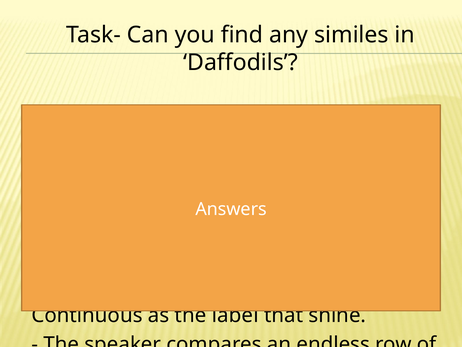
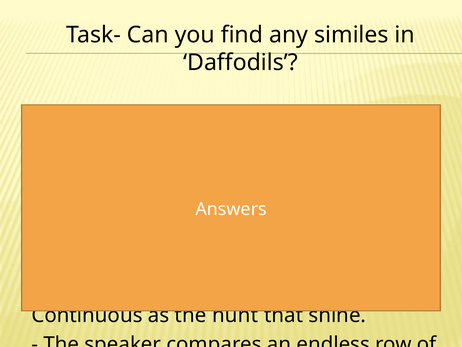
the label: label -> hunt (235, 315)
